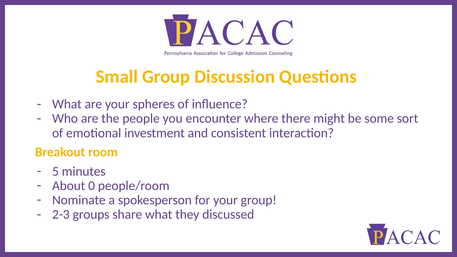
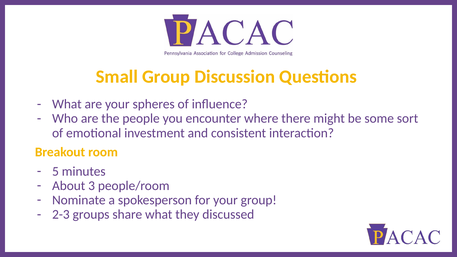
0: 0 -> 3 (92, 186)
